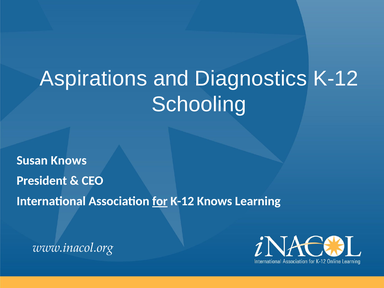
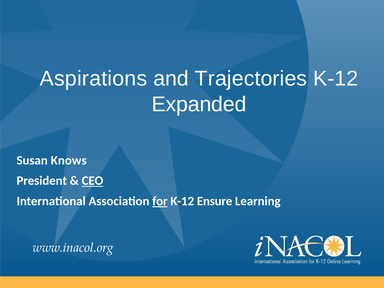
Diagnostics: Diagnostics -> Trajectories (251, 79)
Schooling: Schooling -> Expanded (199, 104)
CEO underline: none -> present (93, 181)
K-12 Knows: Knows -> Ensure (215, 201)
